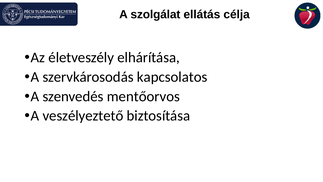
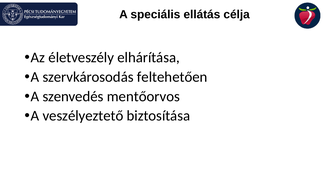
szolgálat: szolgálat -> speciális (155, 14)
kapcsolatos: kapcsolatos -> feltehetően (172, 77)
